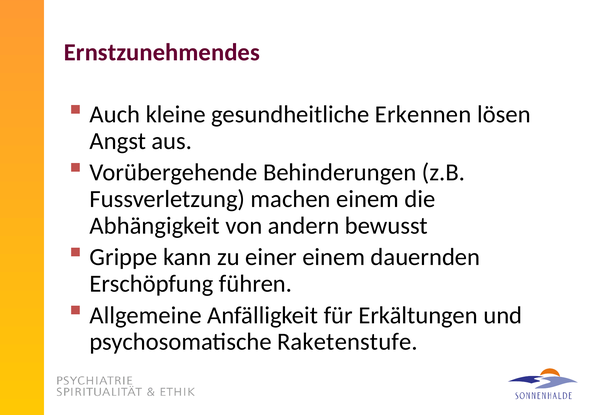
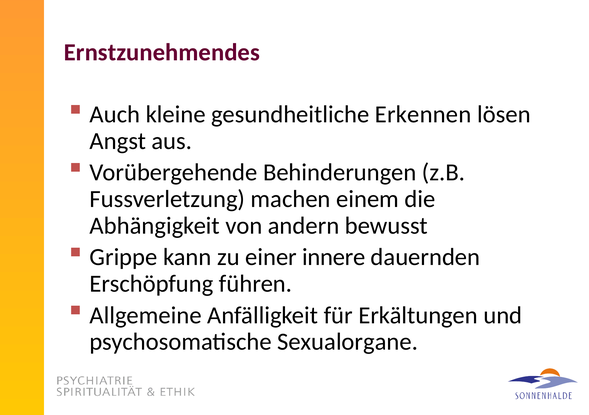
einer einem: einem -> innere (334, 258)
Raketenstufe: Raketenstufe -> Sexualorgane (348, 342)
